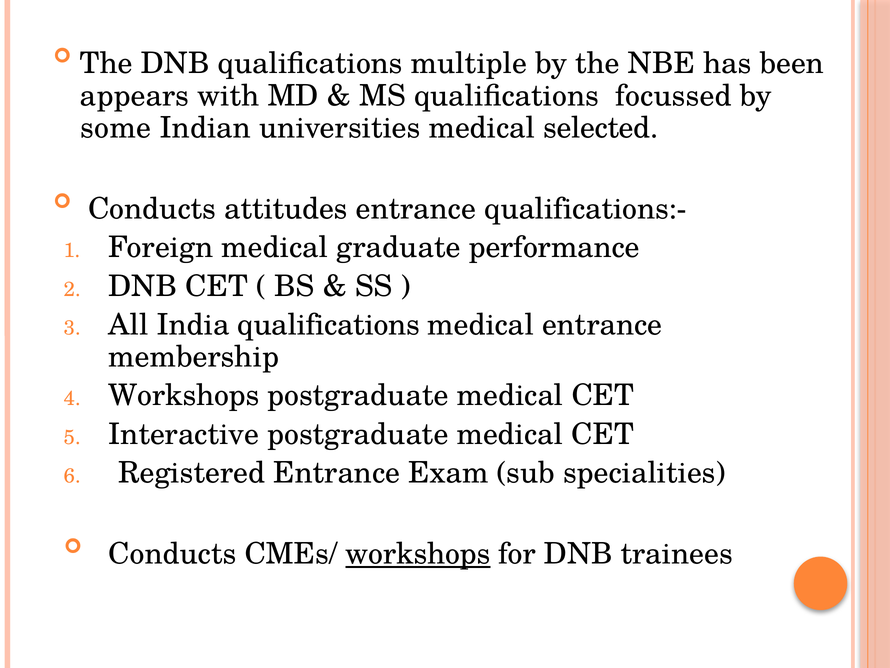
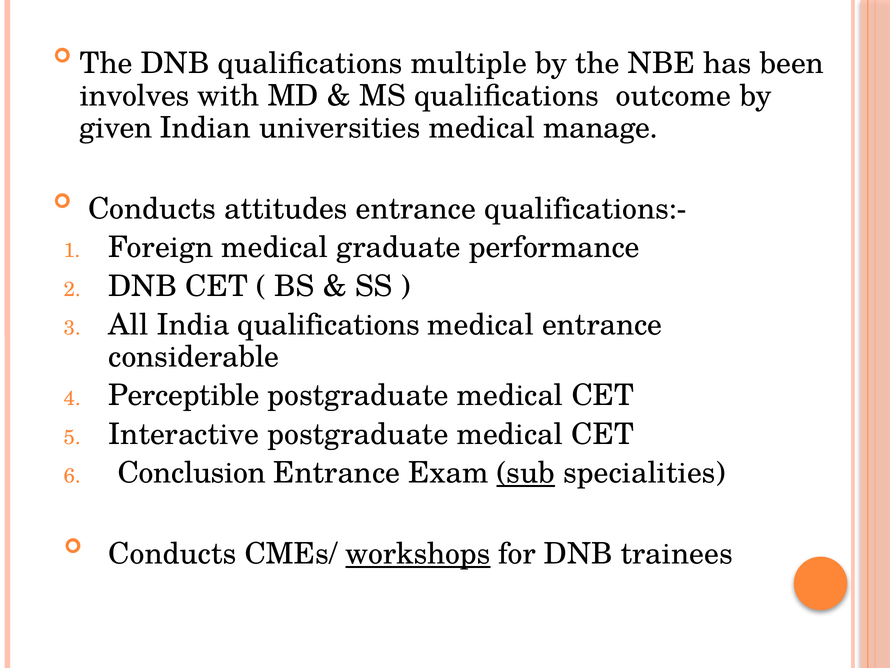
appears: appears -> involves (135, 96)
focussed: focussed -> outcome (673, 96)
some: some -> given (116, 128)
selected: selected -> manage (601, 128)
membership: membership -> considerable (194, 357)
Workshops: Workshops -> Perceptible (184, 395)
Registered: Registered -> Conclusion (192, 473)
sub underline: none -> present (526, 473)
